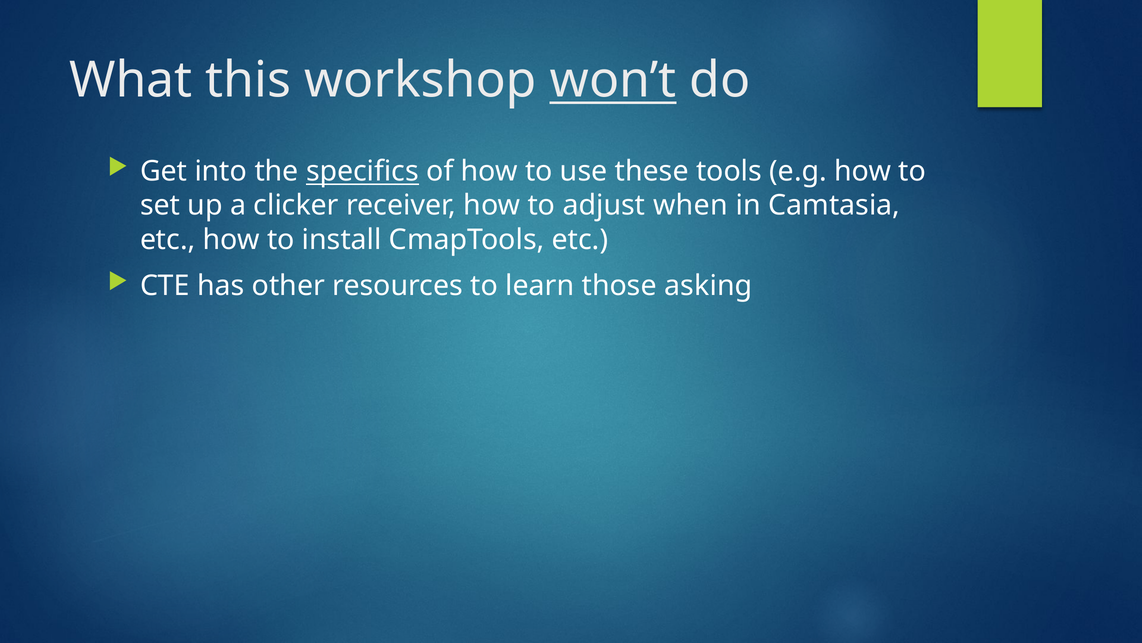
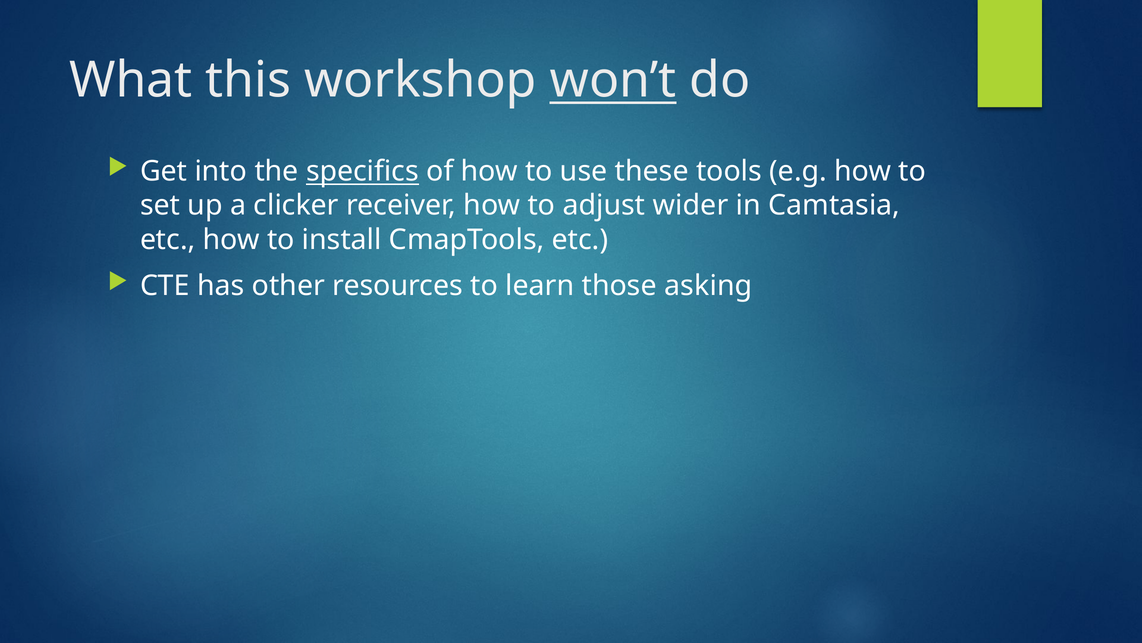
when: when -> wider (691, 205)
